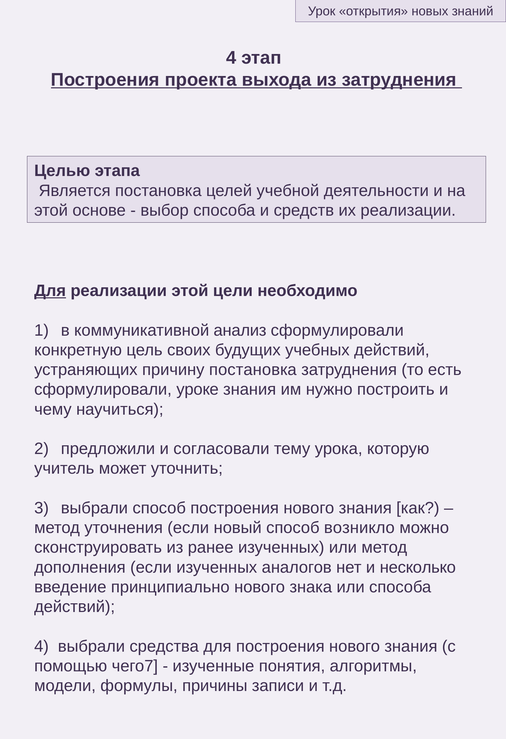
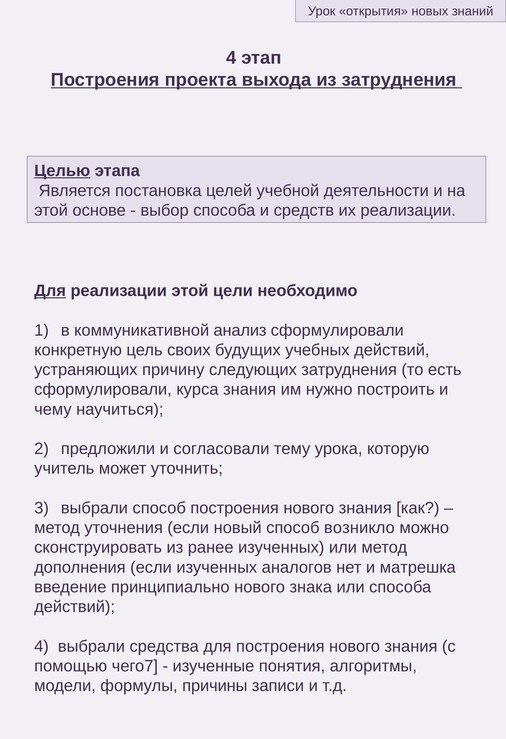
Целью underline: none -> present (62, 171)
причину постановка: постановка -> следующих (253, 370)
уроке: уроке -> курса (197, 390)
несколько: несколько -> матрешка (418, 568)
